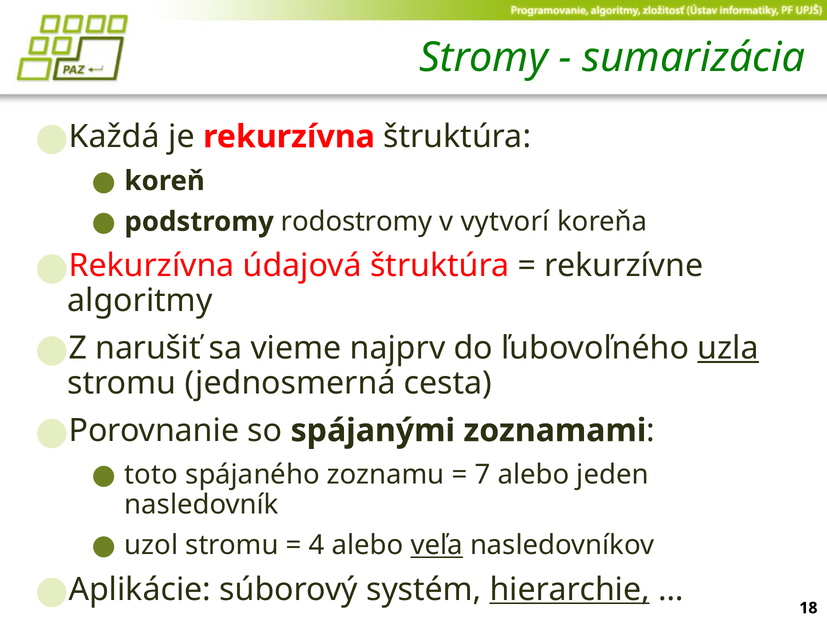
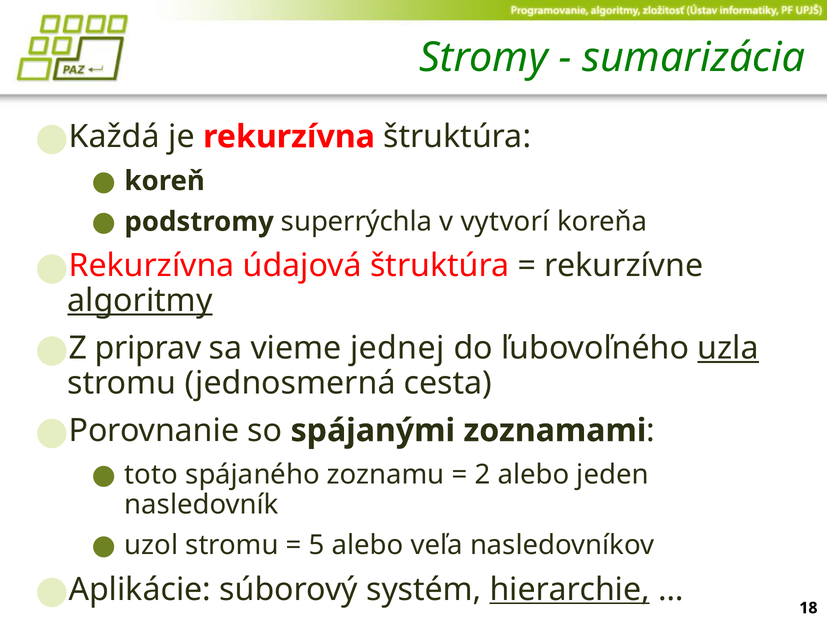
rodostromy: rodostromy -> superrýchla (357, 222)
algoritmy underline: none -> present (140, 301)
narušiť: narušiť -> priprav (148, 348)
najprv: najprv -> jednej (397, 348)
7: 7 -> 2 (482, 475)
4: 4 -> 5 (317, 545)
veľa underline: present -> none (437, 545)
